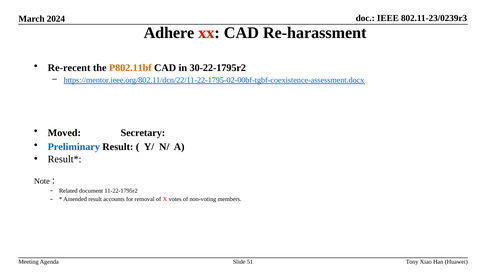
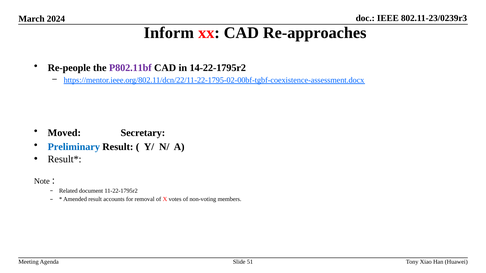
Adhere: Adhere -> Inform (169, 33)
Re-harassment: Re-harassment -> Re-approaches (315, 33)
Re-recent: Re-recent -> Re-people (69, 68)
P802.11bf colour: orange -> purple (130, 68)
30-22-1795r2: 30-22-1795r2 -> 14-22-1795r2 (218, 68)
